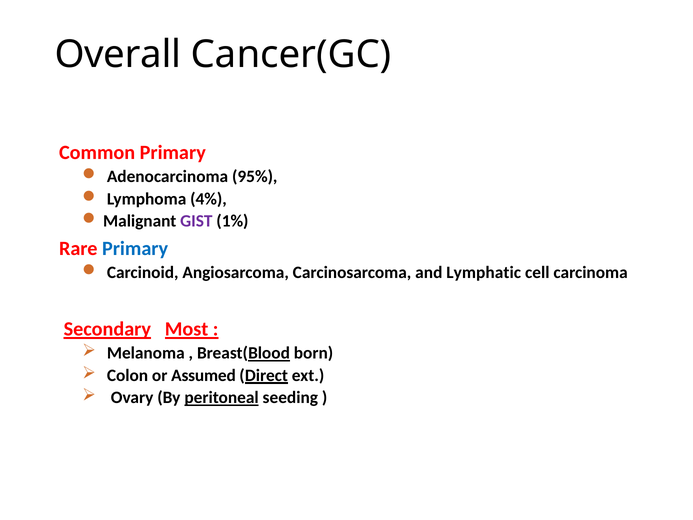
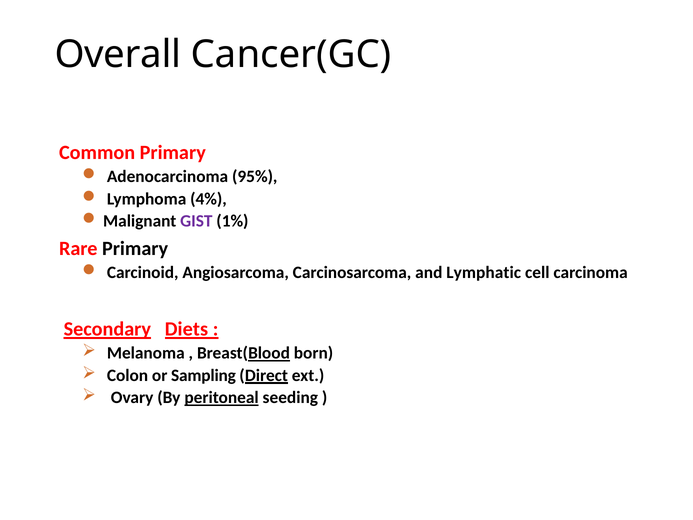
Primary colour: blue -> black (135, 249)
Most: Most -> Diets (186, 329)
Assumed: Assumed -> Sampling (204, 375)
